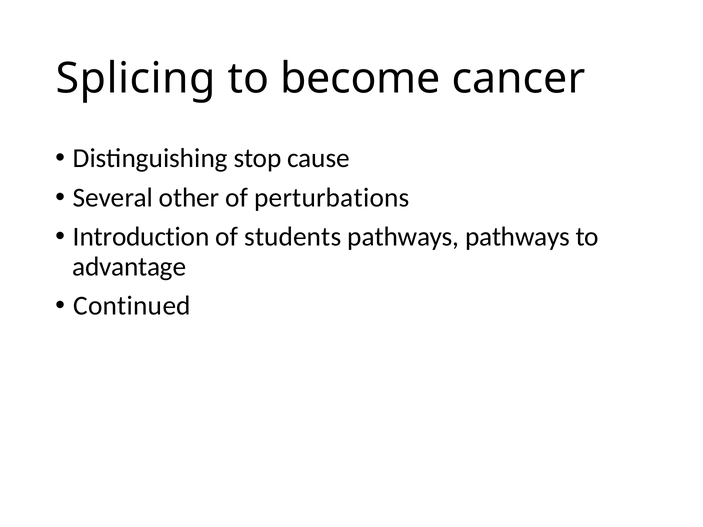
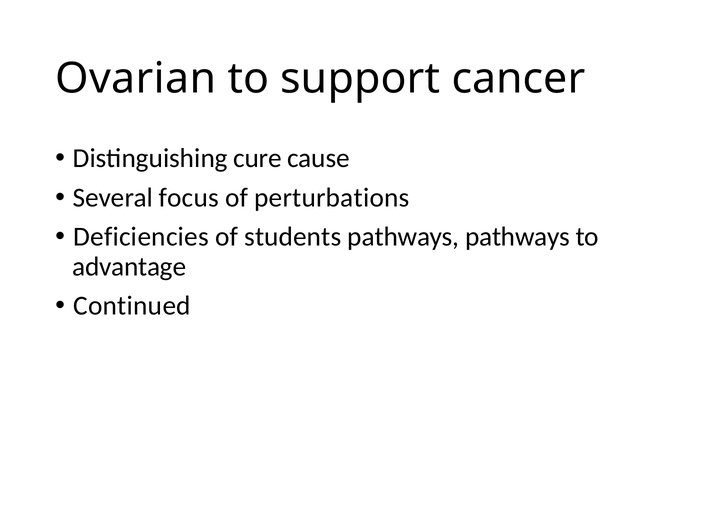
Splicing: Splicing -> Ovarian (136, 79)
become: become -> support (360, 79)
stop: stop -> cure (258, 158)
other: other -> focus (189, 198)
Introduction: Introduction -> Deficiencies (141, 237)
